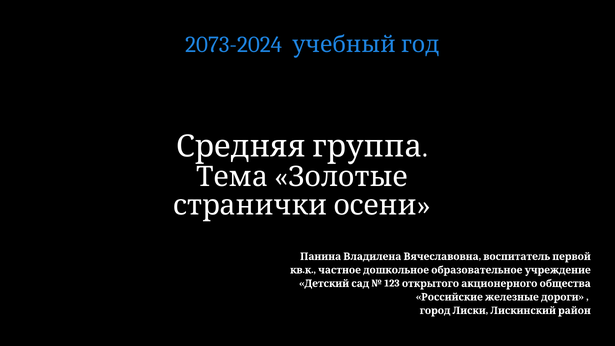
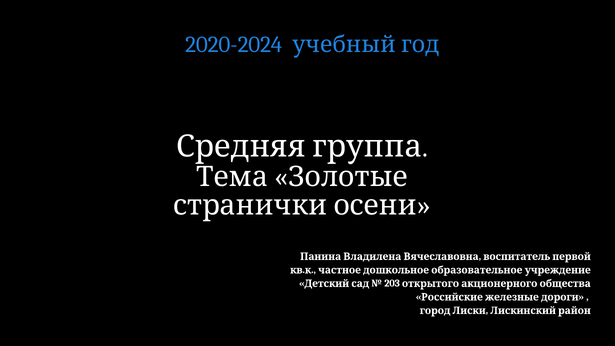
2073-2024: 2073-2024 -> 2020-2024 (234, 45)
123: 123 -> 203 (392, 284)
